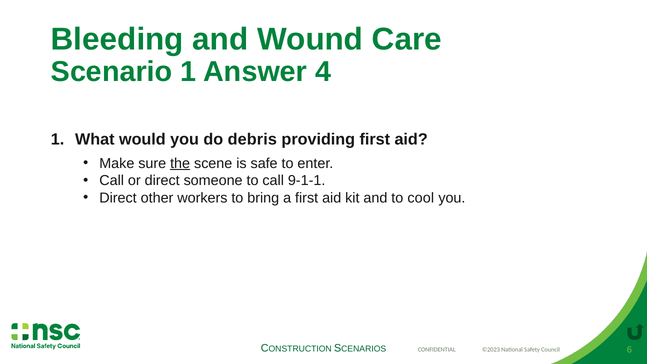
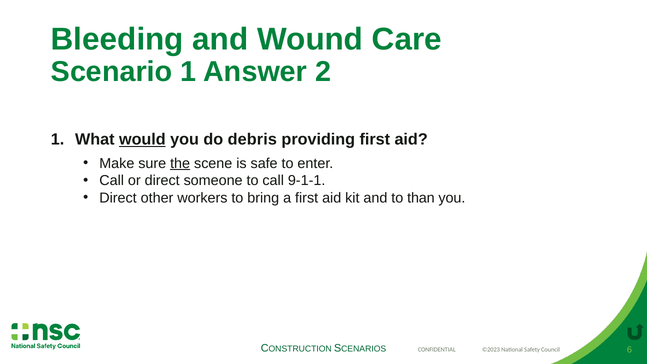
4: 4 -> 2 (323, 72)
would underline: none -> present (142, 140)
cool: cool -> than (421, 198)
